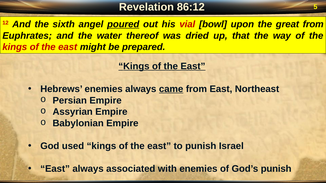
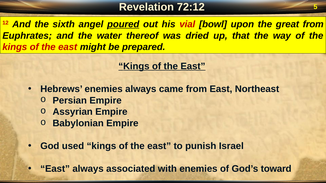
86:12: 86:12 -> 72:12 (191, 7)
came underline: present -> none (171, 89)
God’s punish: punish -> toward (276, 169)
